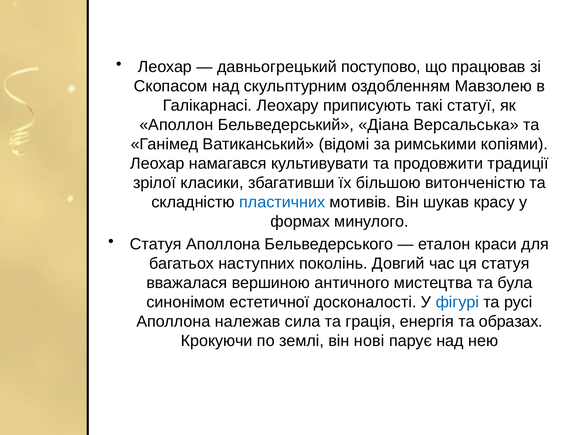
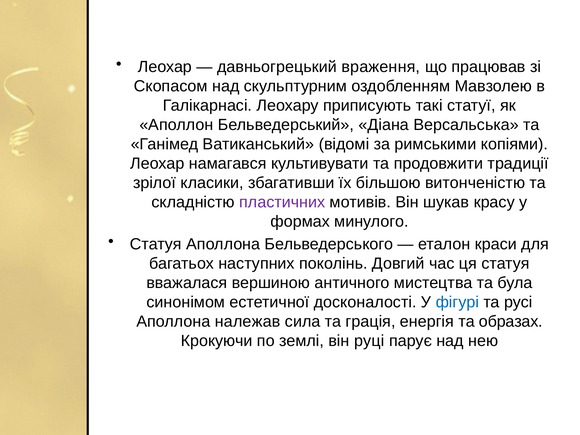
поступово: поступово -> враження (381, 67)
пластичних colour: blue -> purple (282, 202)
нові: нові -> руці (369, 341)
